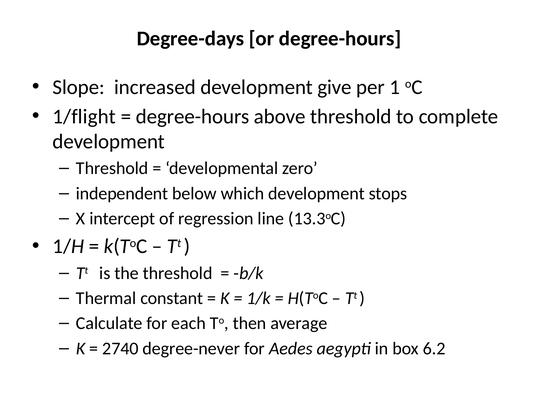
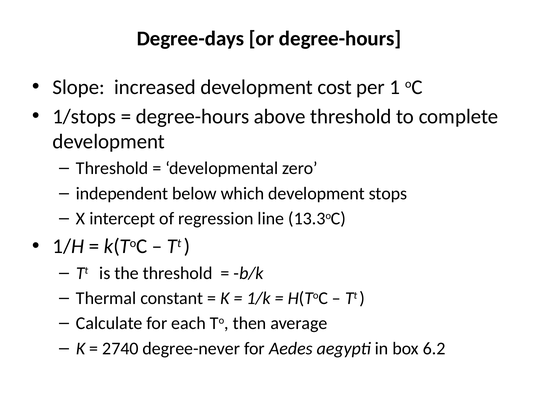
give: give -> cost (335, 87)
1/flight: 1/flight -> 1/stops (84, 116)
